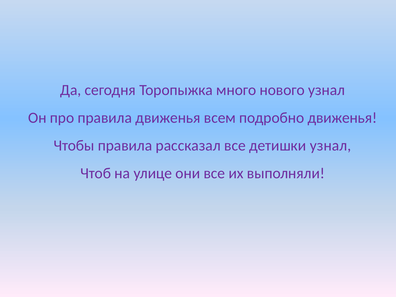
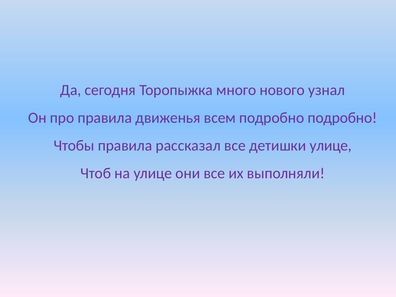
подробно движенья: движенья -> подробно (342, 118)
детишки узнал: узнал -> улице (331, 146)
